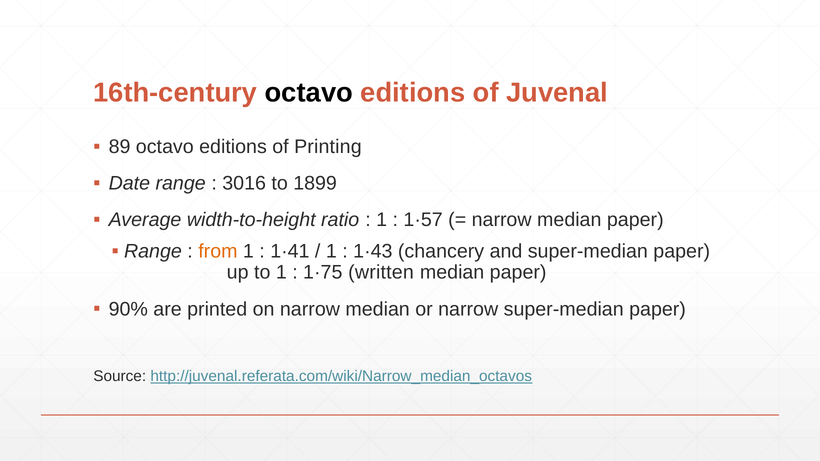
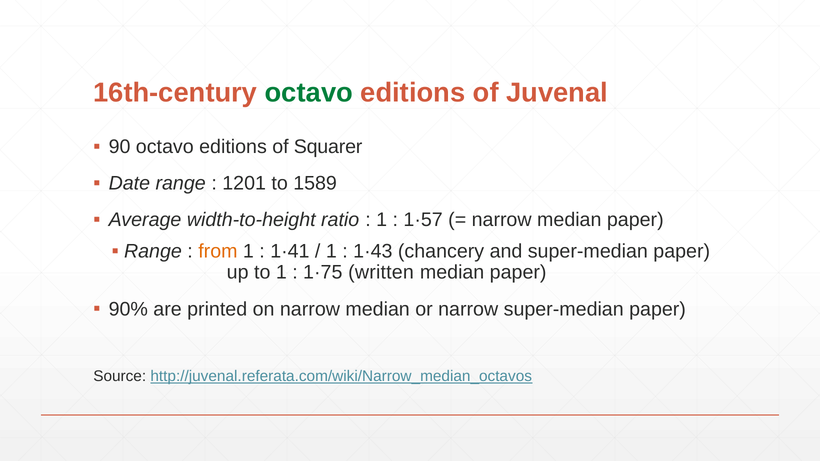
octavo colour: black -> green (309, 93)
89: 89 -> 90 (120, 147)
Printing: Printing -> Squarer (328, 147)
3016: 3016 -> 1201 (244, 183)
1899: 1899 -> 1589 (315, 183)
